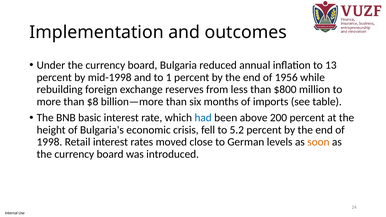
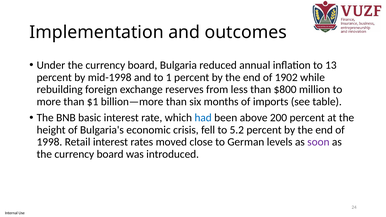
1956: 1956 -> 1902 (286, 77)
$8: $8 -> $1 (93, 102)
soon colour: orange -> purple (318, 142)
